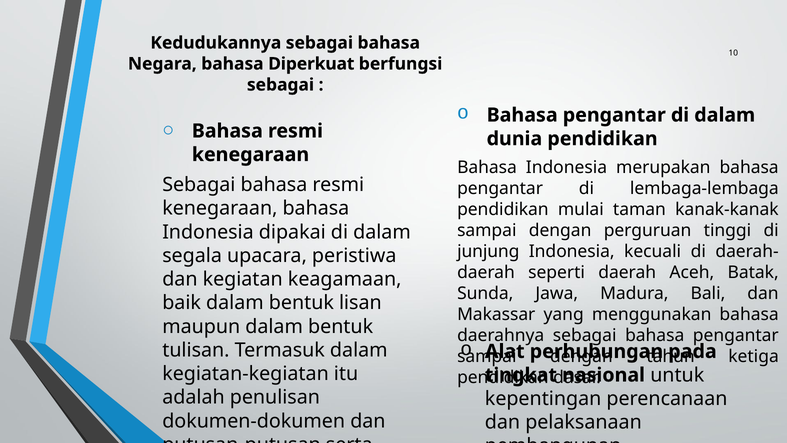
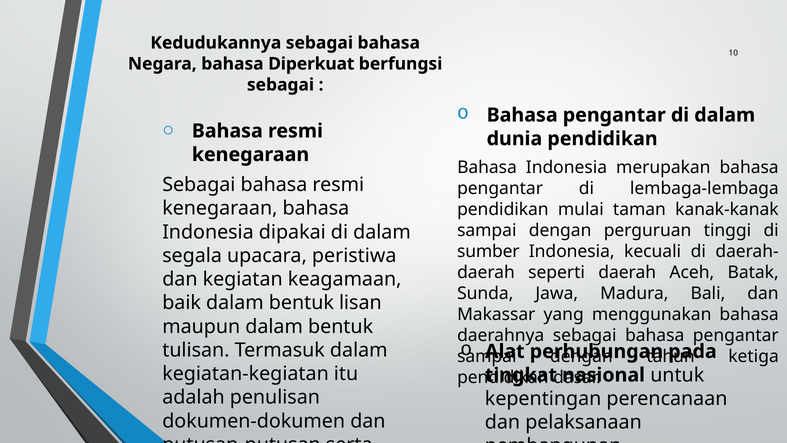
junjung: junjung -> sumber (488, 251)
